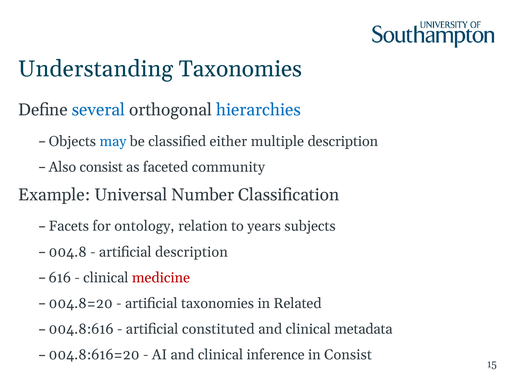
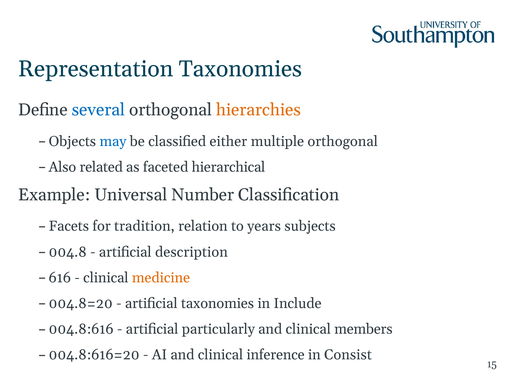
Understanding: Understanding -> Representation (96, 69)
hierarchies colour: blue -> orange (259, 110)
multiple description: description -> orthogonal (343, 141)
Also consist: consist -> related (101, 167)
community: community -> hierarchical (228, 167)
ontology: ontology -> tradition (144, 226)
medicine colour: red -> orange (161, 278)
Related: Related -> Include (298, 304)
constituted: constituted -> particularly (218, 329)
metadata: metadata -> members (363, 329)
